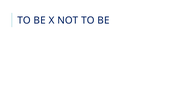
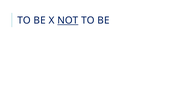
NOT underline: none -> present (68, 20)
